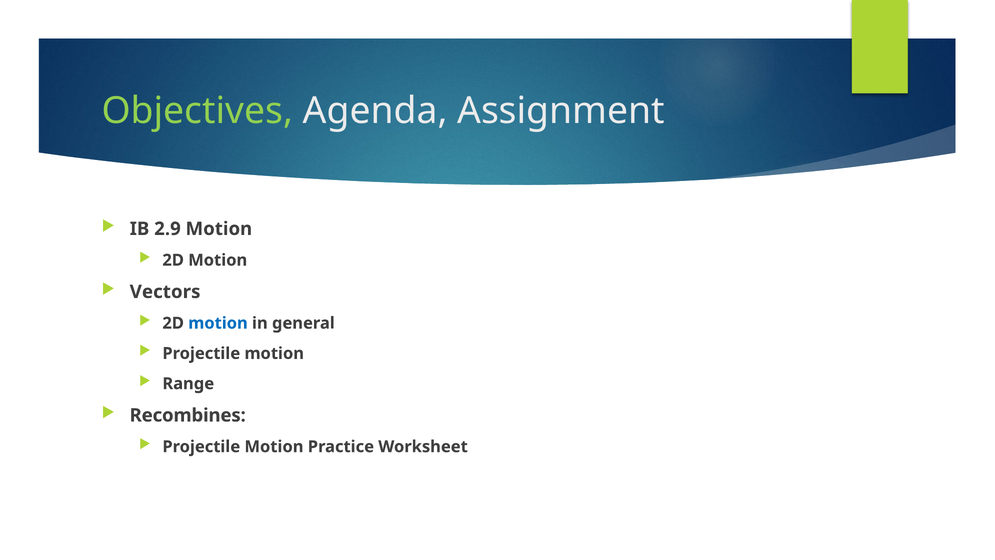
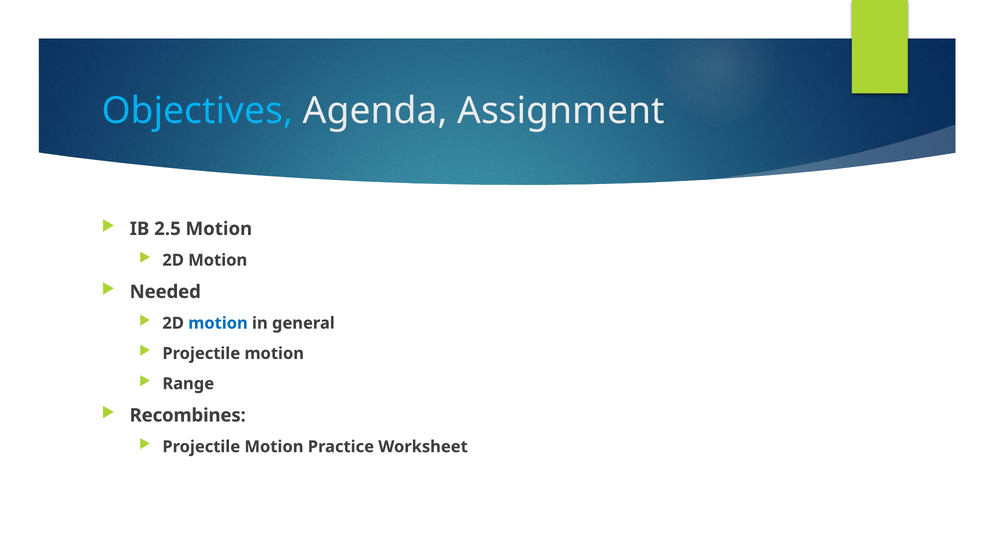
Objectives colour: light green -> light blue (197, 111)
2.9: 2.9 -> 2.5 (167, 229)
Vectors: Vectors -> Needed (165, 292)
